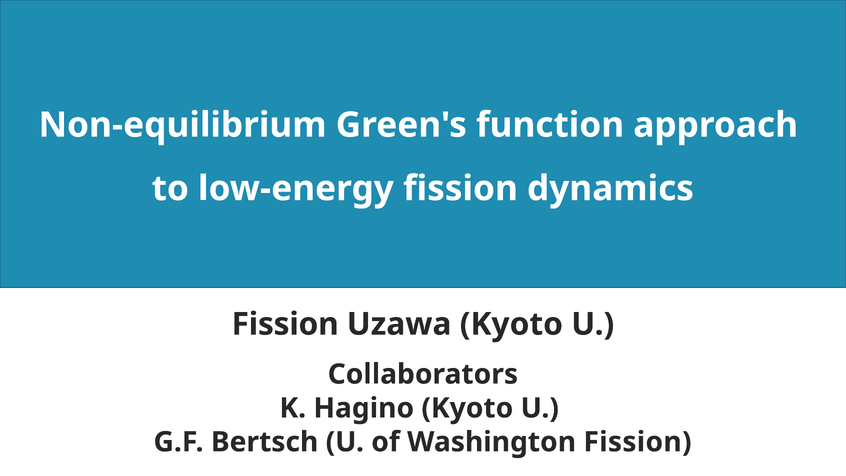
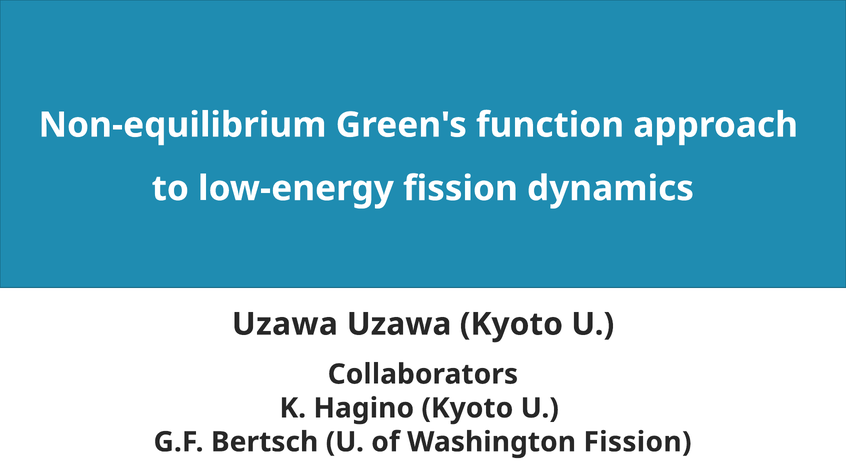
Fission: Fission -> Uzawa (285, 324)
